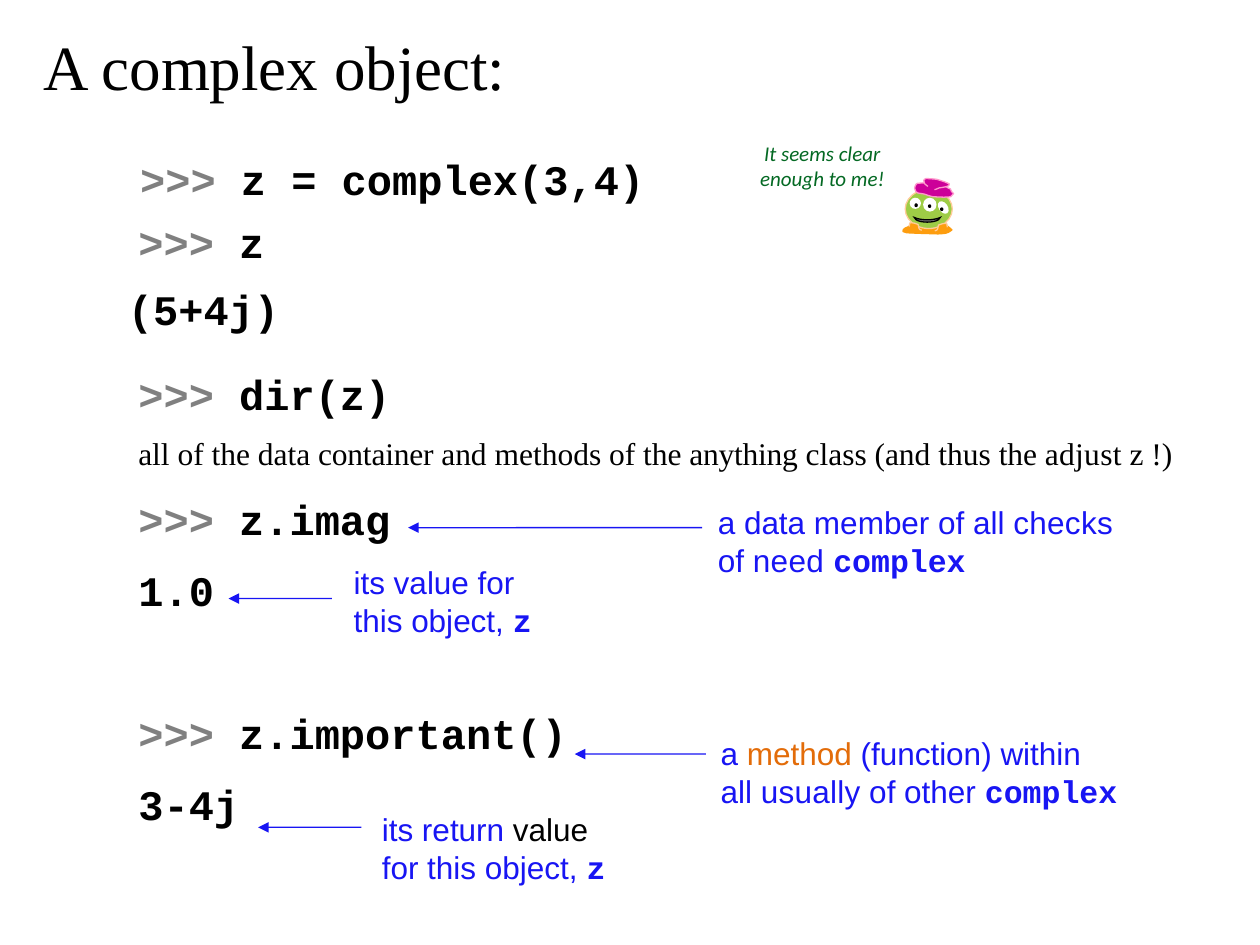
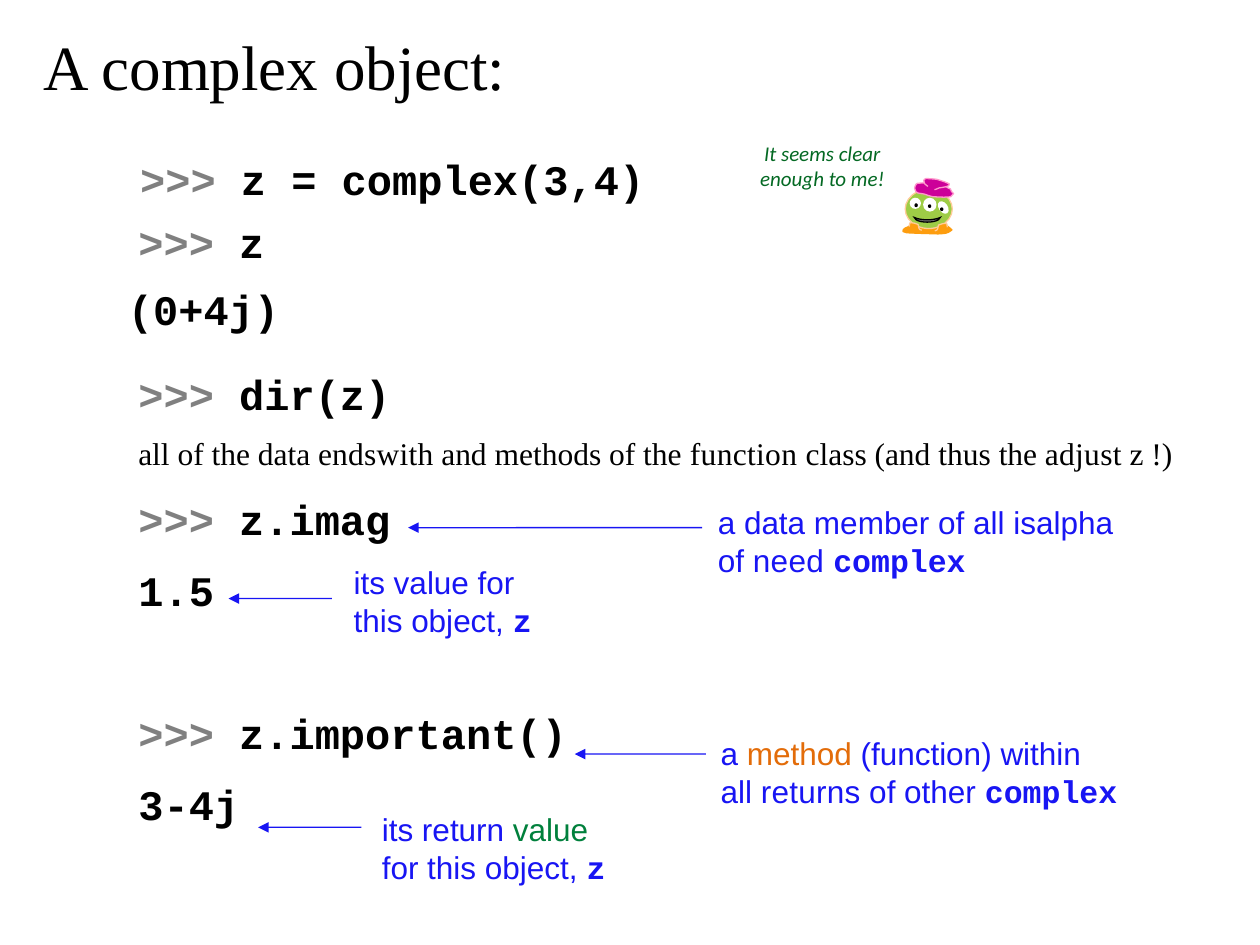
5+4j: 5+4j -> 0+4j (204, 312)
container: container -> endswith (376, 455)
the anything: anything -> function (743, 455)
checks: checks -> isalpha (1063, 524)
1.0: 1.0 -> 1.5 (176, 593)
usually: usually -> returns (811, 793)
value colour: black -> green (551, 831)
